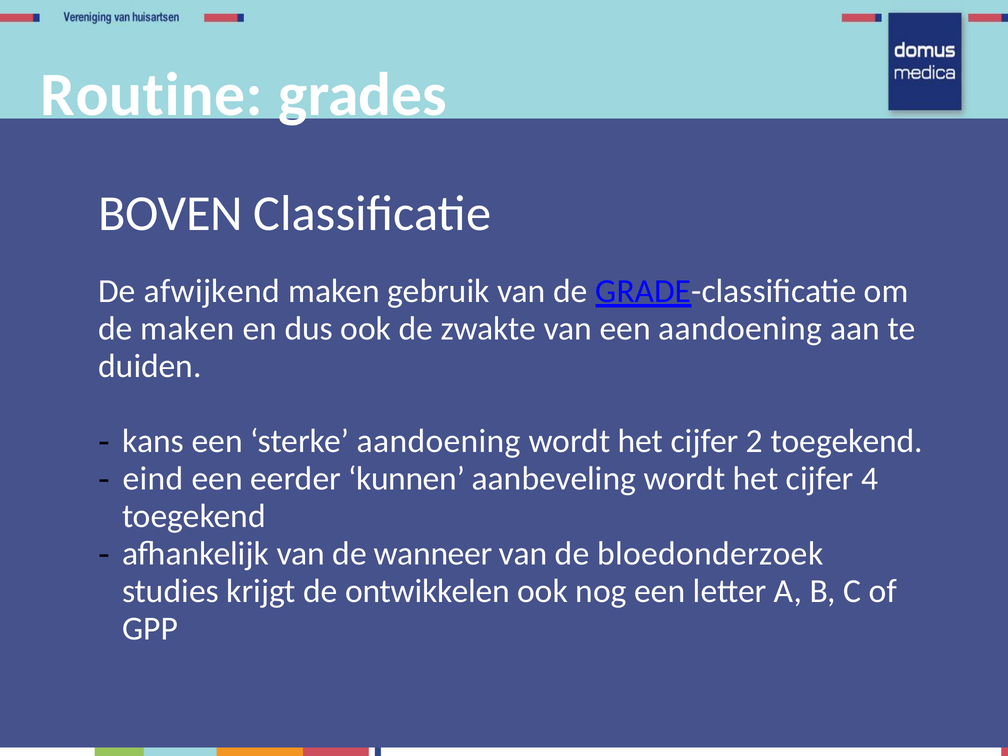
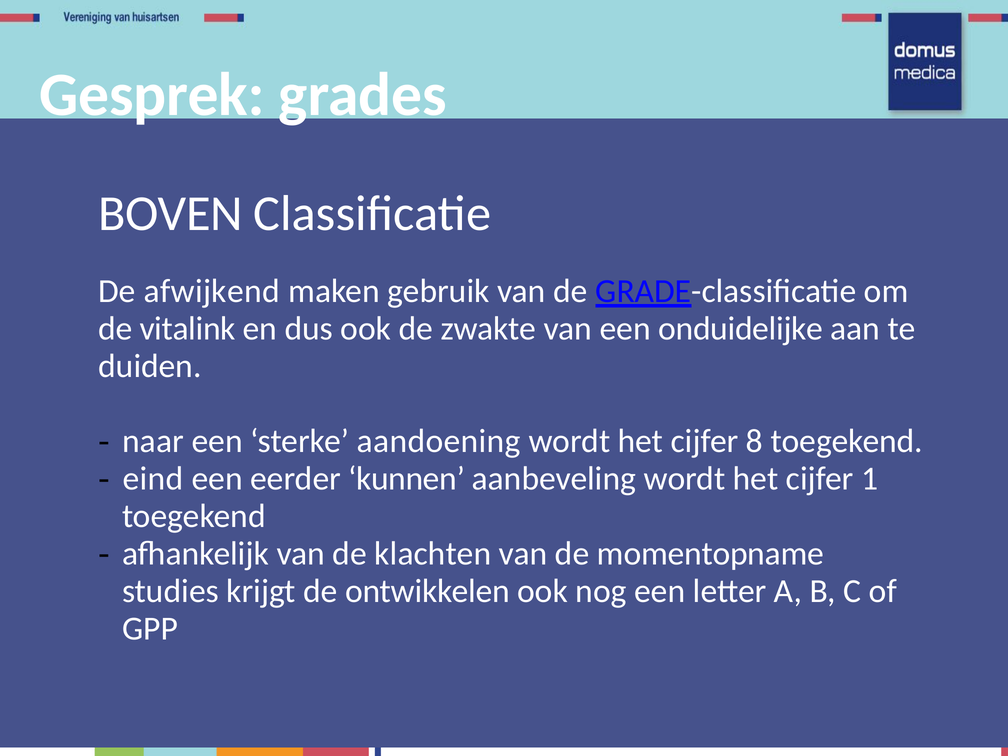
Routine: Routine -> Gesprek (152, 95)
de maken: maken -> vitalink (188, 329)
een aandoening: aandoening -> onduidelijke (741, 329)
kans: kans -> naar (153, 441)
2: 2 -> 8 (754, 441)
4: 4 -> 1 (870, 479)
wanneer: wanneer -> klachten (433, 554)
bloedonderzoek: bloedonderzoek -> momentopname (710, 554)
